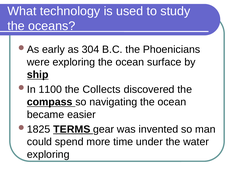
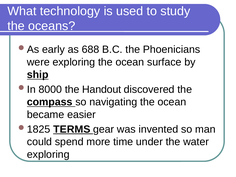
304: 304 -> 688 (90, 50)
1100: 1100 -> 8000 (50, 89)
Collects: Collects -> Handout (102, 89)
